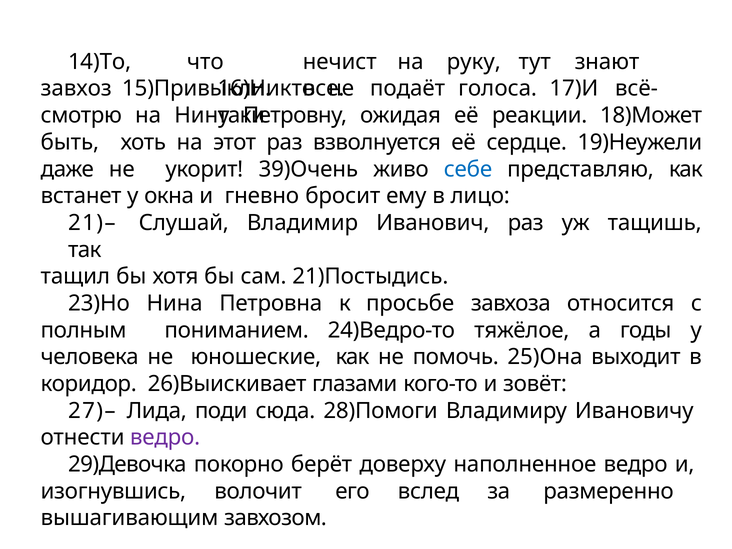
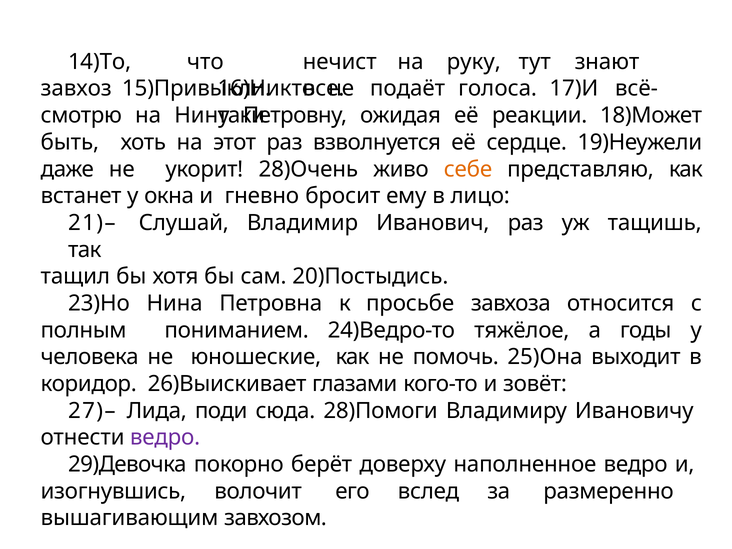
39)Очень: 39)Очень -> 28)Очень (308, 169)
себе colour: blue -> orange (468, 169)
21)Постыдись: 21)Постыдись -> 20)Постыдись (370, 277)
